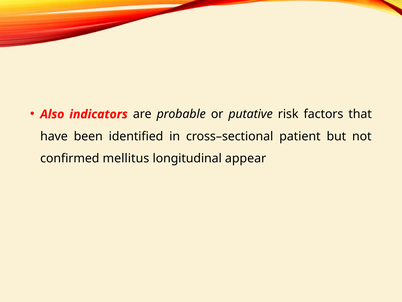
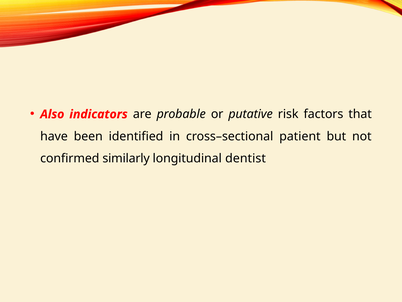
mellitus: mellitus -> similarly (126, 158)
appear: appear -> dentist (246, 158)
